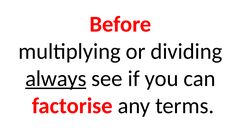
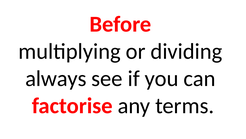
always underline: present -> none (56, 78)
